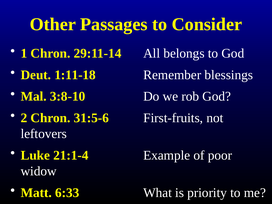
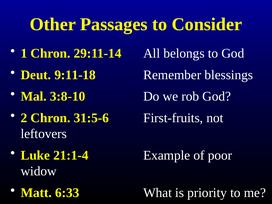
1:11-18: 1:11-18 -> 9:11-18 (75, 75)
